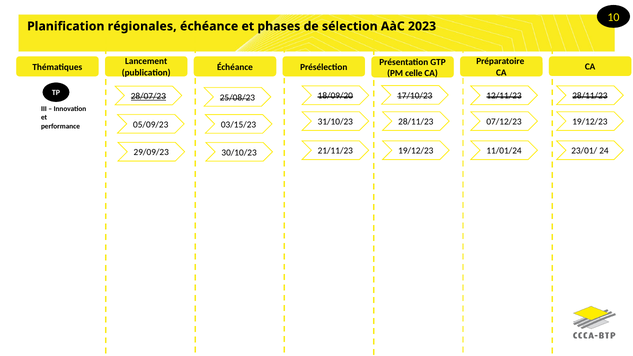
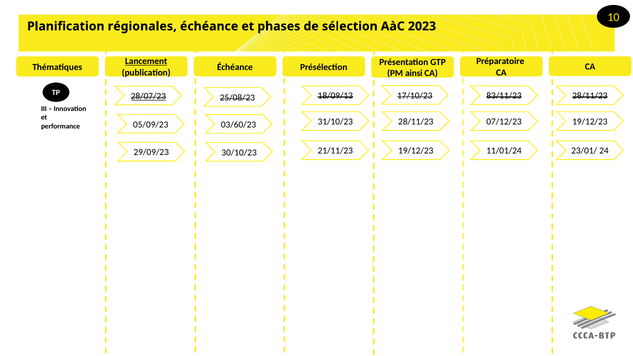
Lancement underline: none -> present (146, 61)
celle: celle -> ainsi (414, 73)
18/09/20: 18/09/20 -> 18/09/13 (335, 96)
12/11/23: 12/11/23 -> 83/11/23 (504, 96)
03/15/23: 03/15/23 -> 03/60/23 (239, 125)
